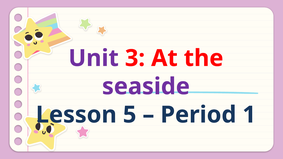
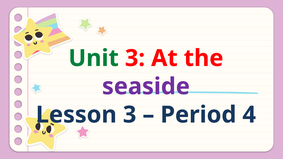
Unit colour: purple -> green (94, 58)
Lesson 5: 5 -> 3 (130, 115)
1: 1 -> 4 (249, 115)
